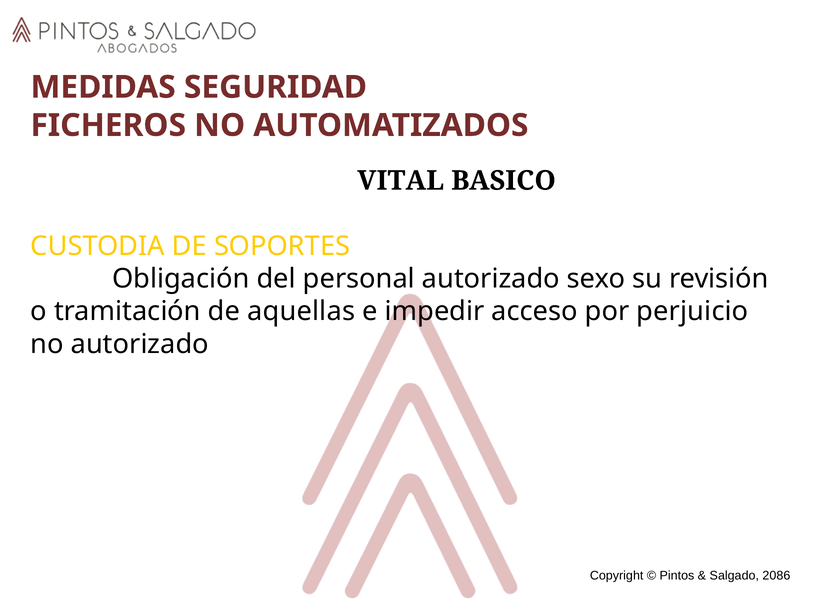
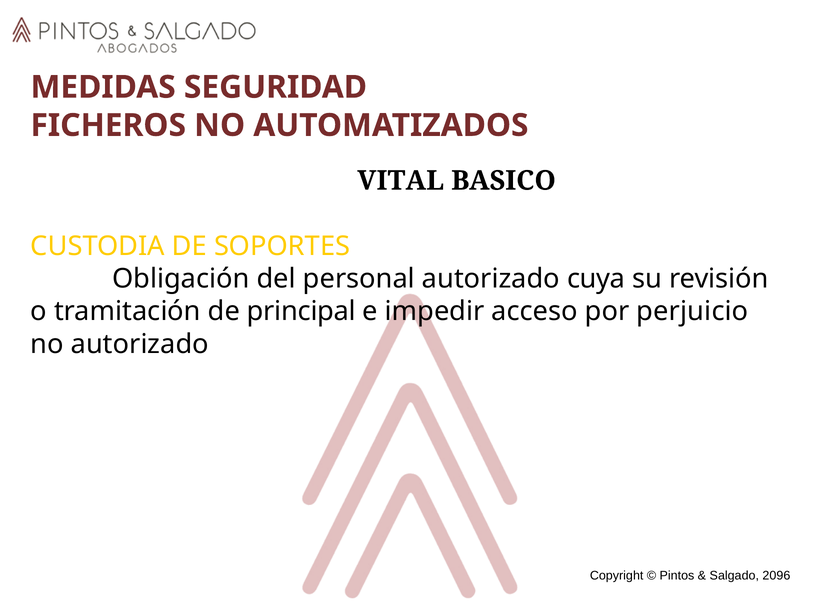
sexo: sexo -> cuya (596, 279)
aquellas: aquellas -> principal (301, 311)
2086: 2086 -> 2096 (776, 576)
